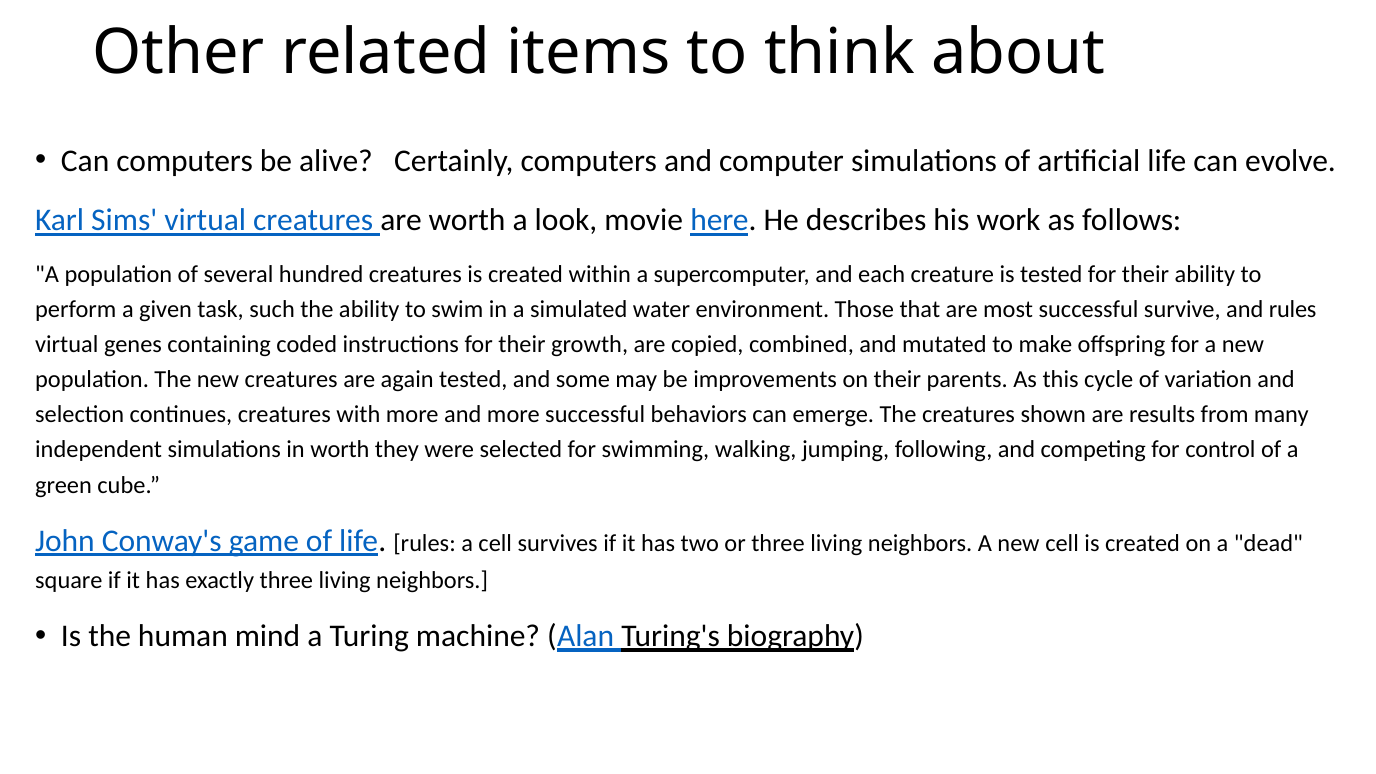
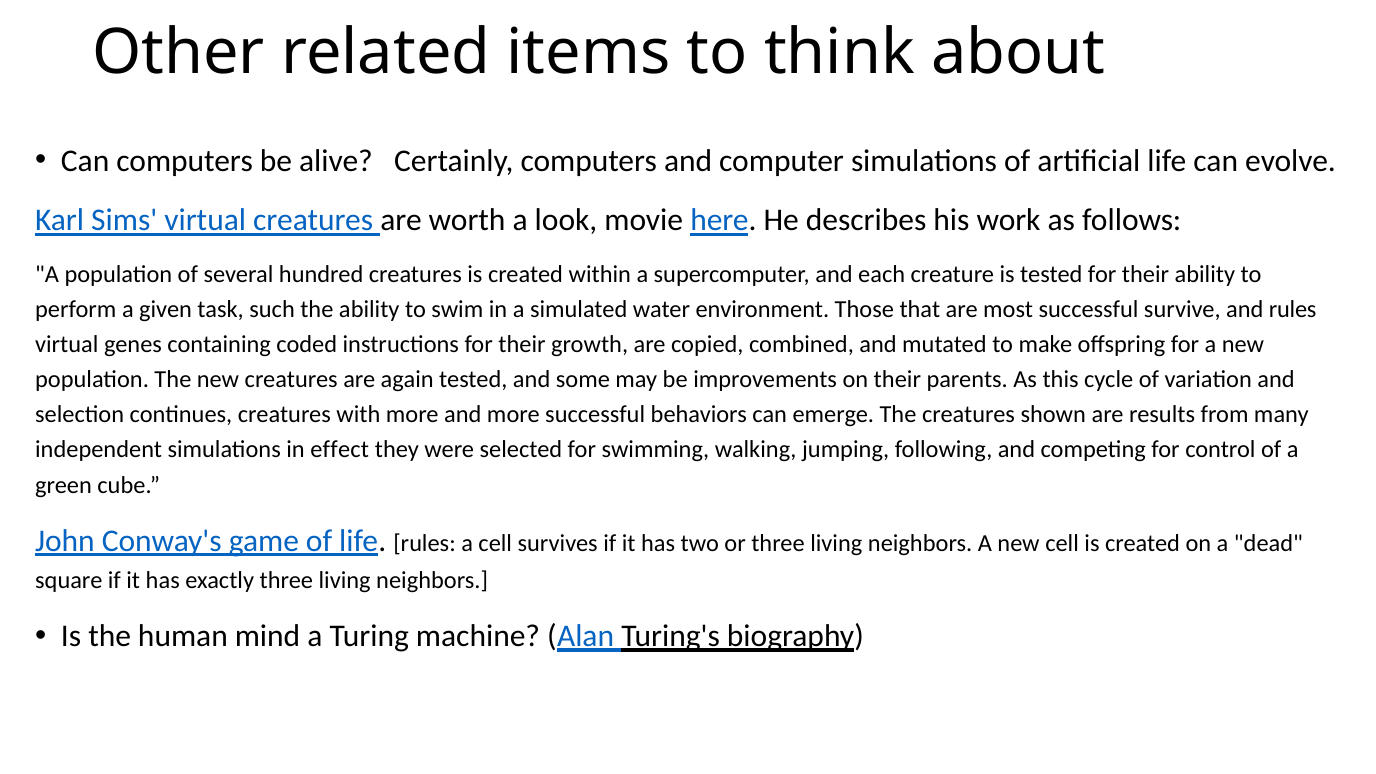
in worth: worth -> effect (340, 450)
